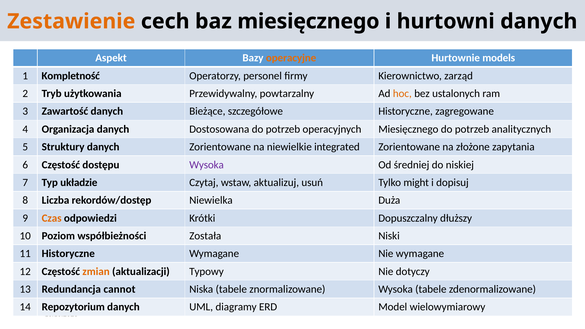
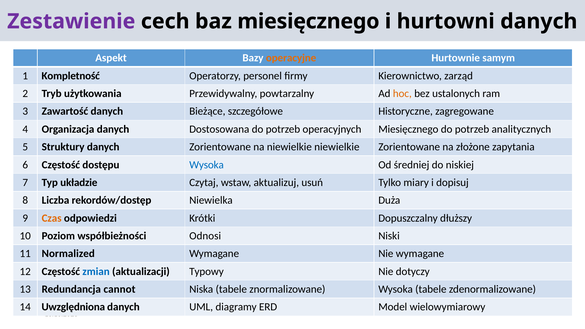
Zestawienie colour: orange -> purple (71, 21)
models: models -> samym (499, 58)
niewielkie integrated: integrated -> niewielkie (337, 147)
Wysoka colour: purple -> blue (207, 165)
might: might -> miary (416, 183)
Została: Została -> Odnosi (205, 236)
11 Historyczne: Historyczne -> Normalized (68, 254)
zmian colour: orange -> blue (96, 271)
Repozytorium: Repozytorium -> Uwzględniona (73, 307)
